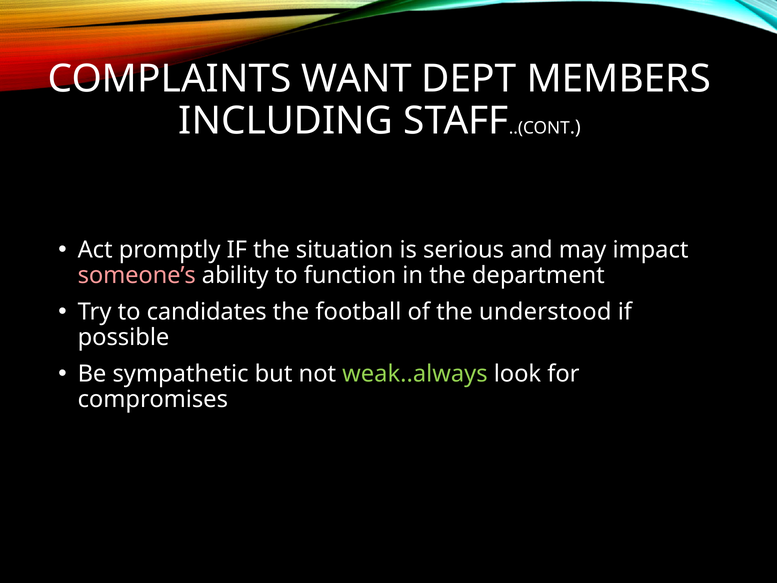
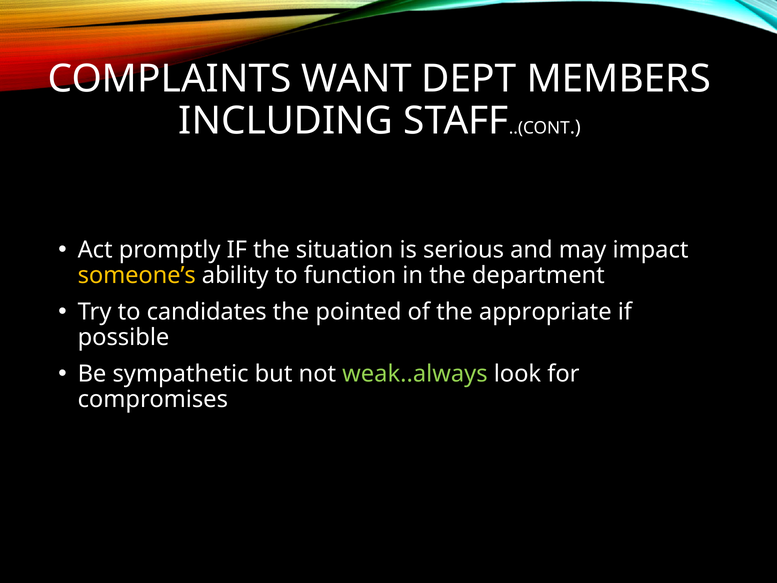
someone’s colour: pink -> yellow (137, 275)
football: football -> pointed (358, 312)
understood: understood -> appropriate (545, 312)
